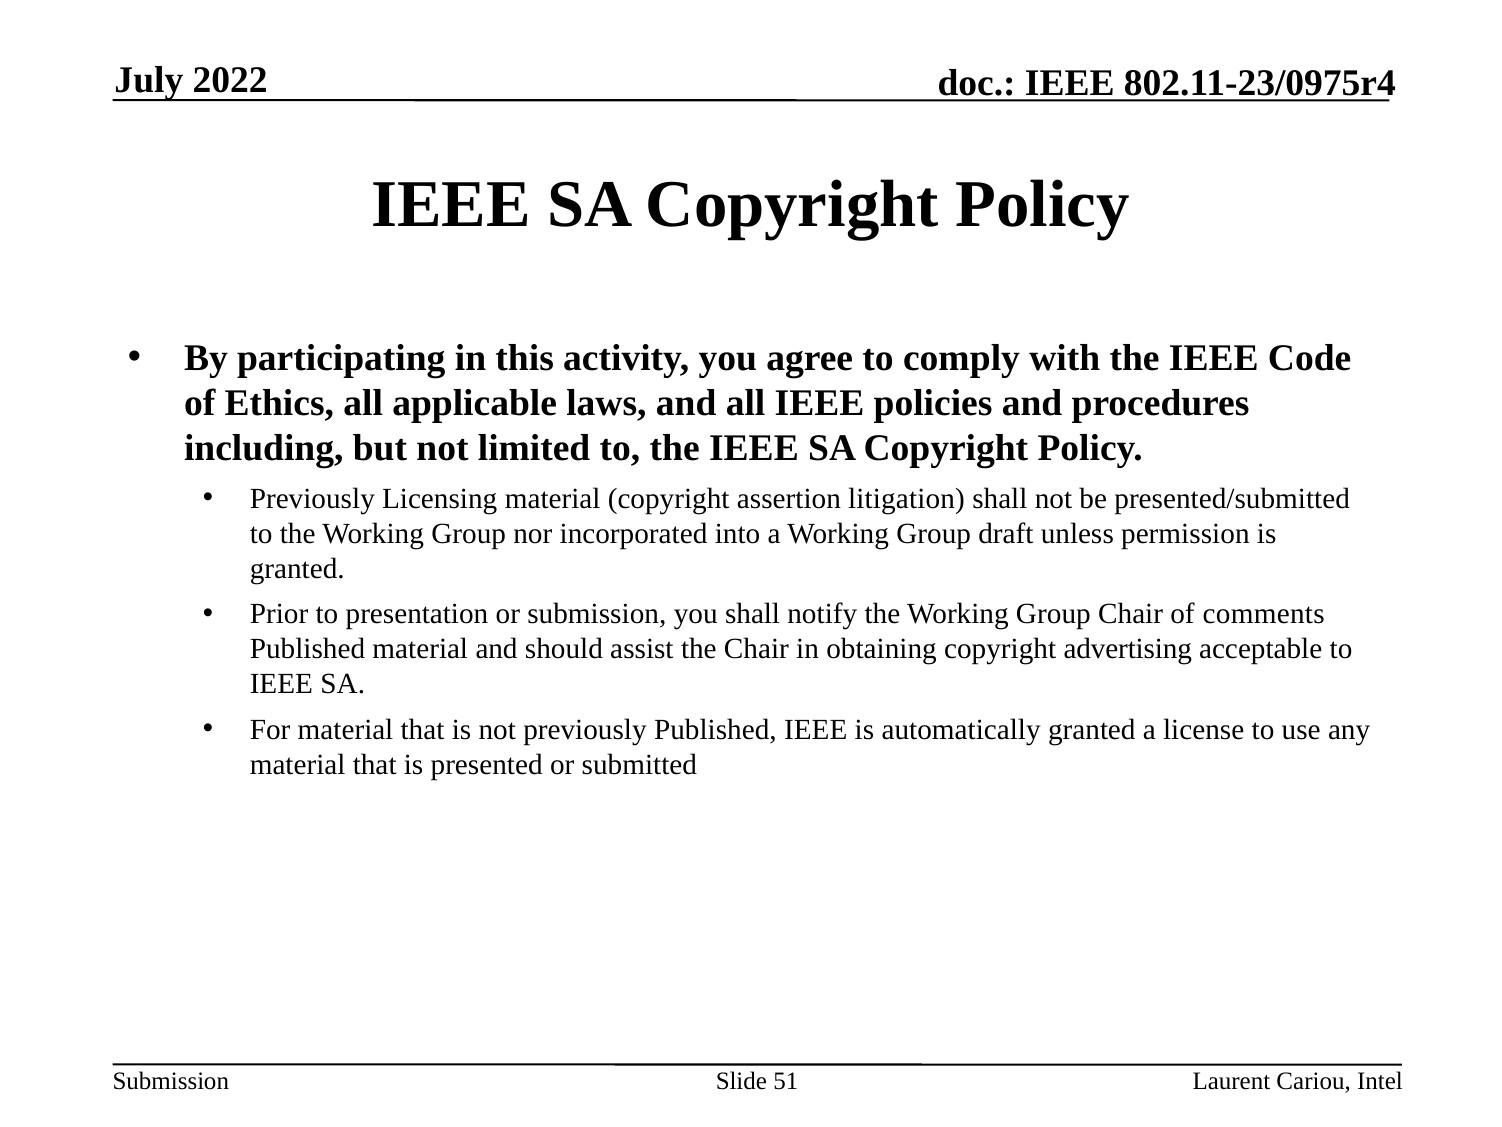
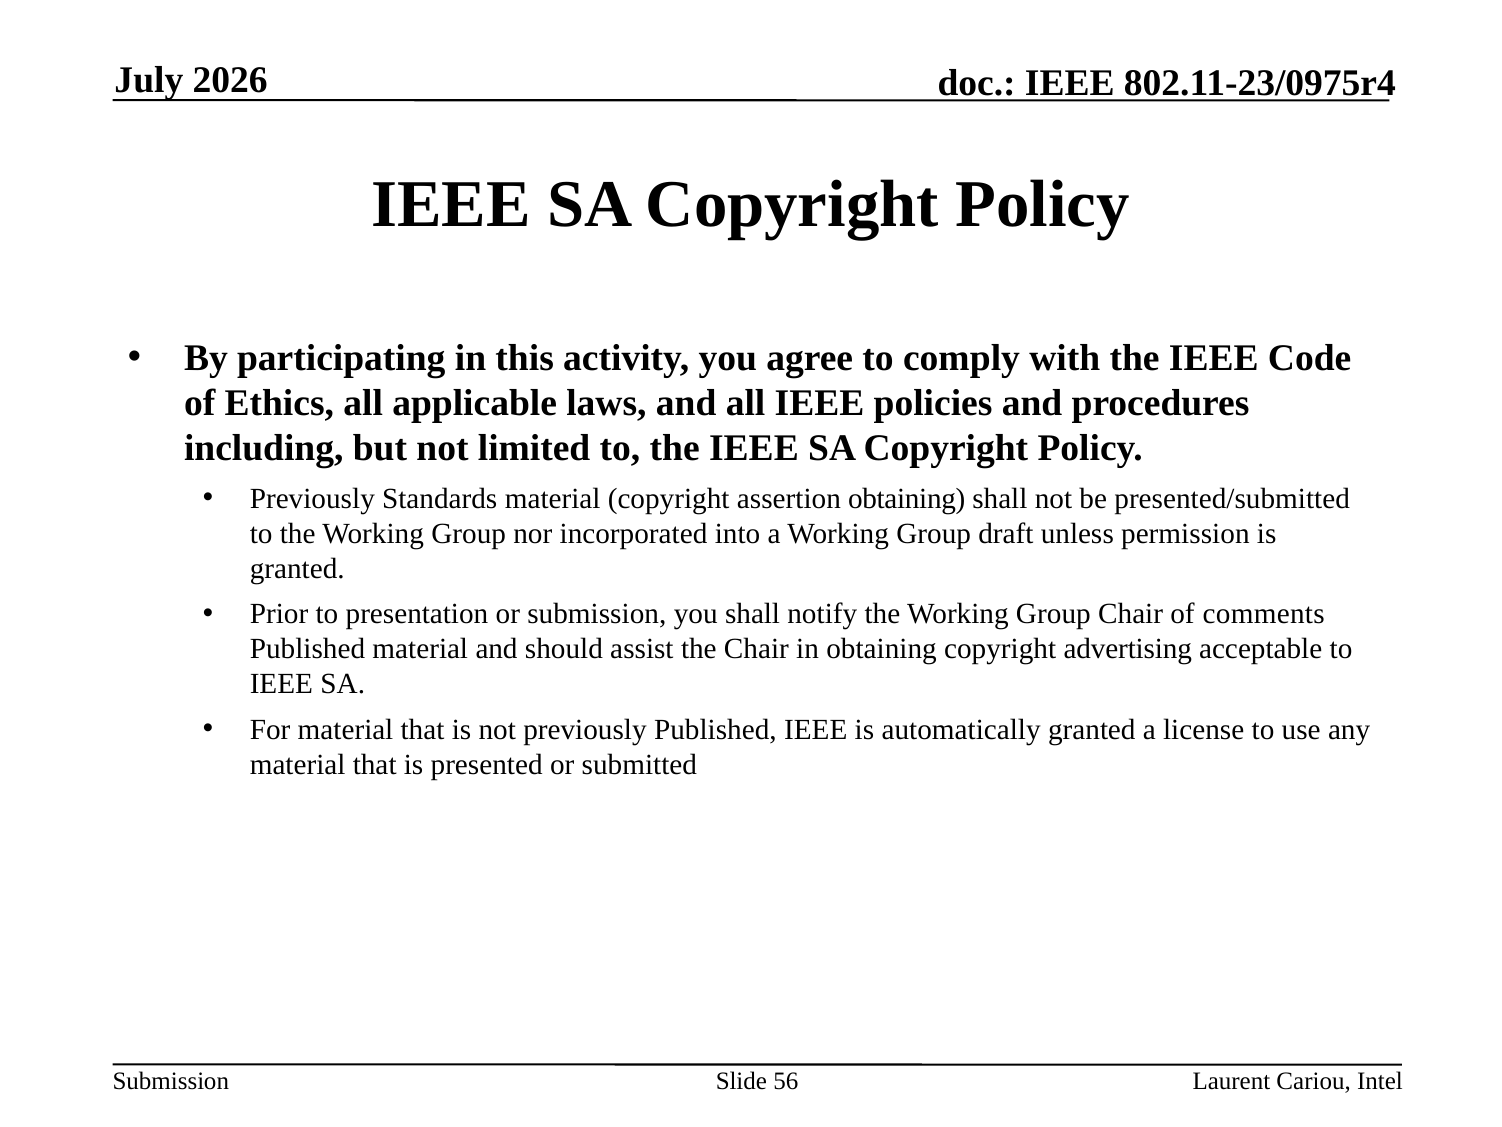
2022: 2022 -> 2026 (230, 80)
Licensing: Licensing -> Standards (440, 498)
assertion litigation: litigation -> obtaining (907, 498)
51: 51 -> 56 (786, 1080)
